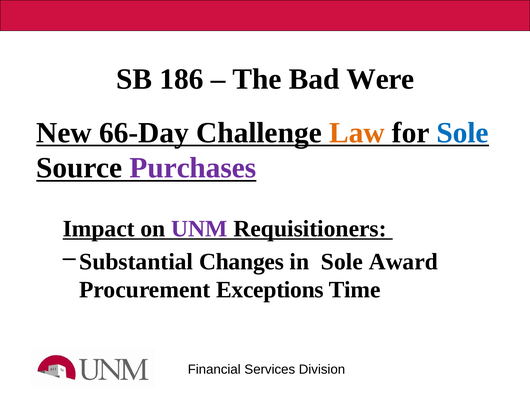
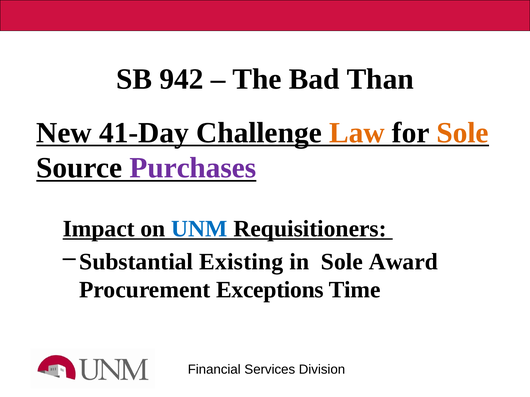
186: 186 -> 942 (182, 79)
Were: Were -> Than (380, 79)
66-Day: 66-Day -> 41-Day (144, 133)
Sole colour: blue -> orange (462, 133)
UNM colour: purple -> blue (199, 229)
Changes: Changes -> Existing (241, 262)
